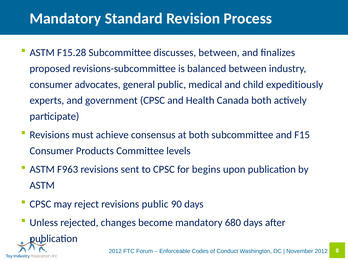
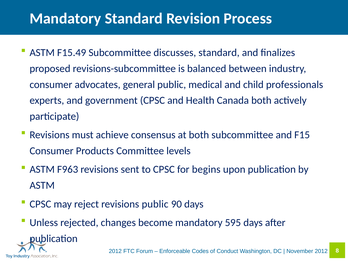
F15.28: F15.28 -> F15.49 (72, 53)
discusses between: between -> standard (219, 53)
expeditiously: expeditiously -> professionals (295, 85)
680: 680 -> 595 (233, 223)
